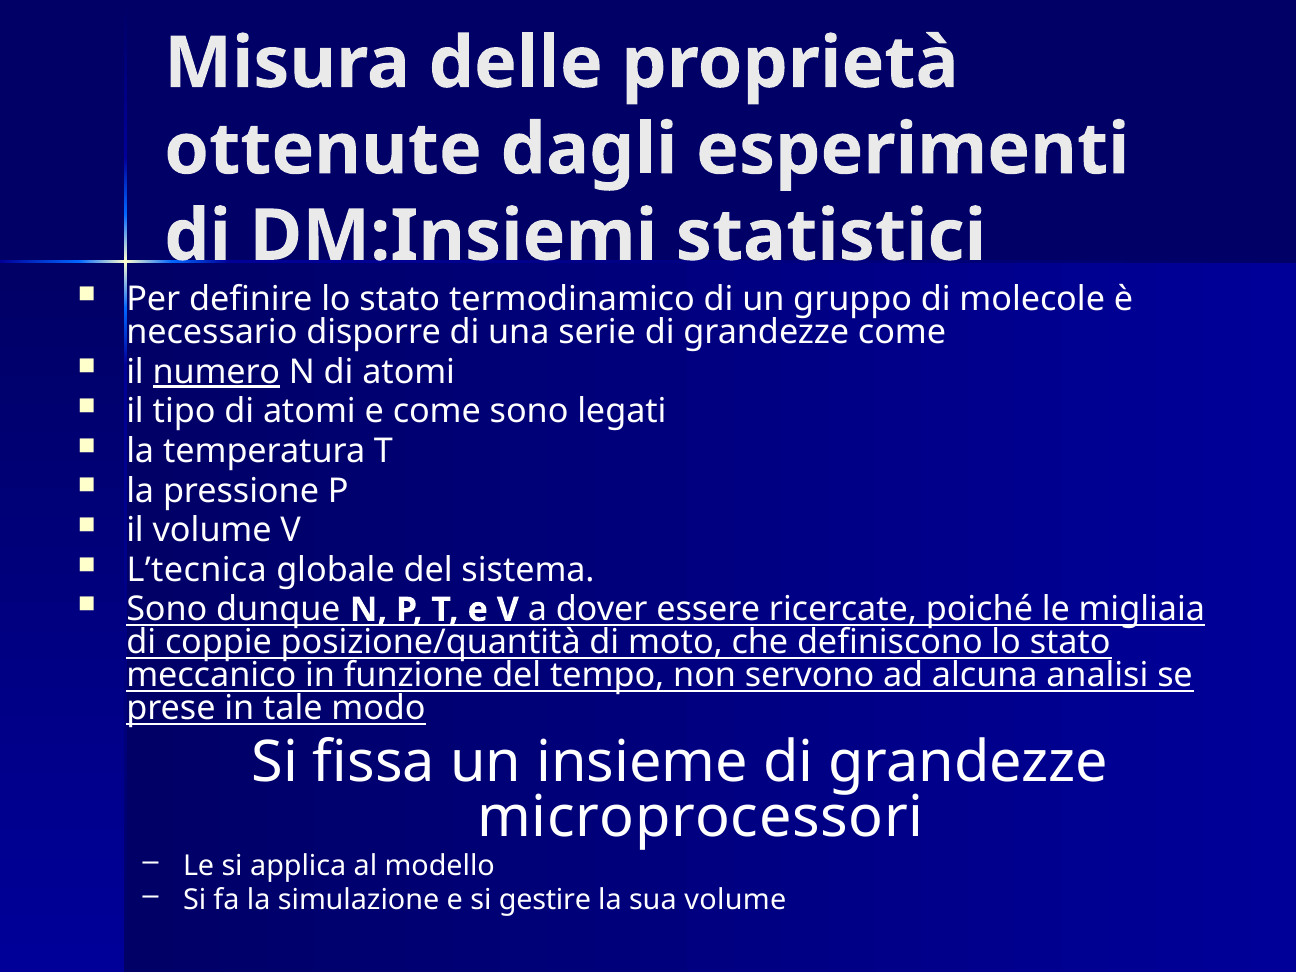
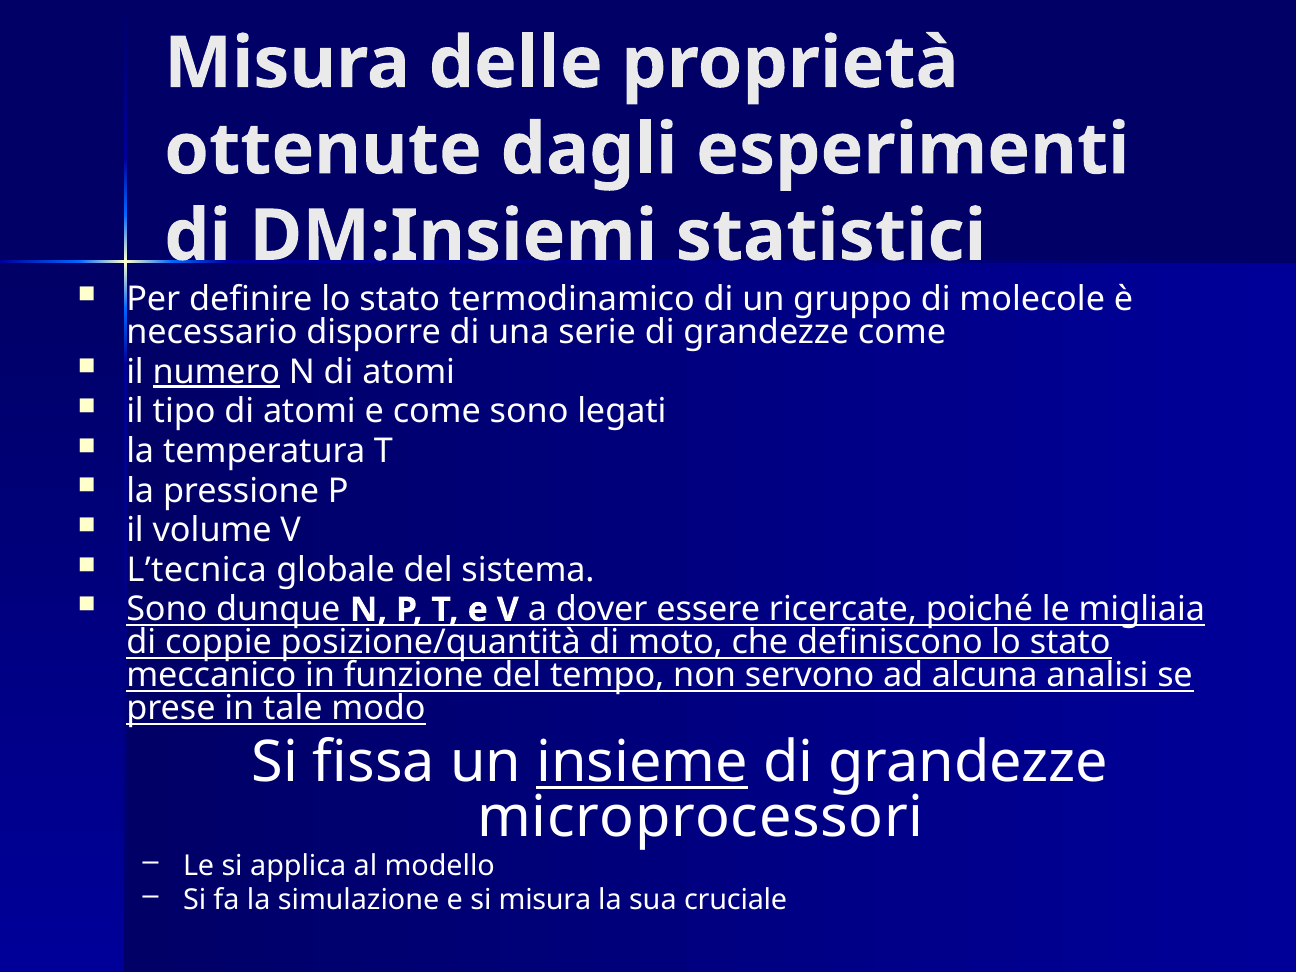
insieme underline: none -> present (642, 763)
si gestire: gestire -> misura (545, 900)
sua volume: volume -> cruciale (736, 900)
